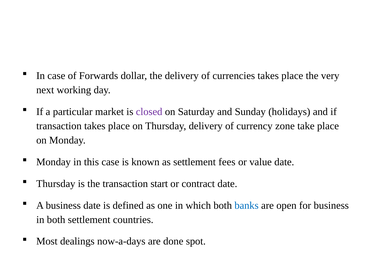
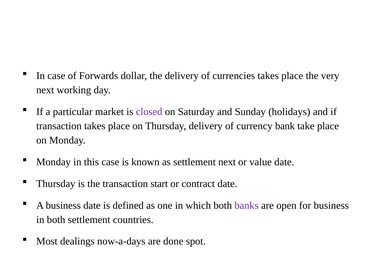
zone: zone -> bank (285, 126)
settlement fees: fees -> next (227, 162)
banks colour: blue -> purple (247, 205)
